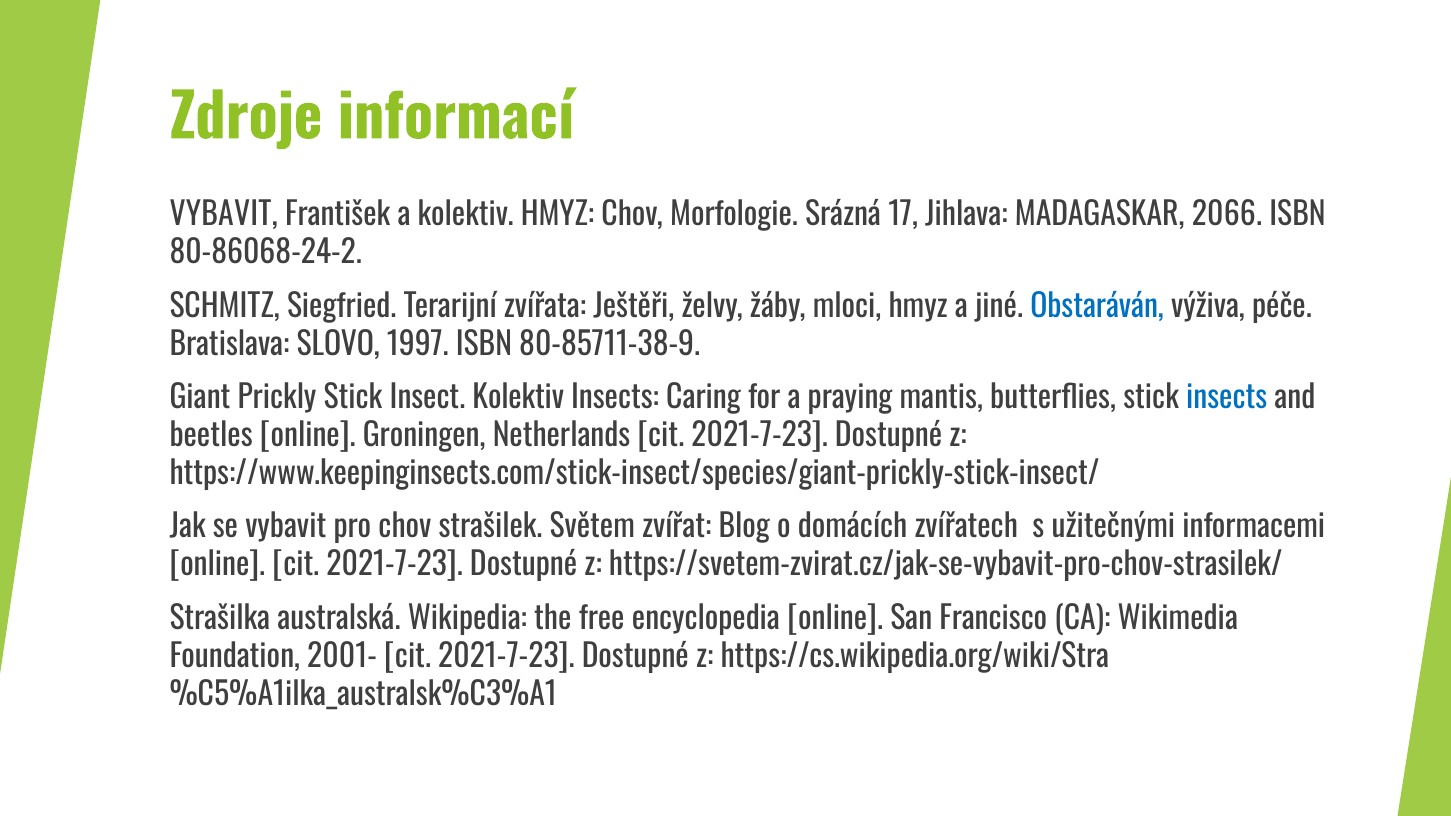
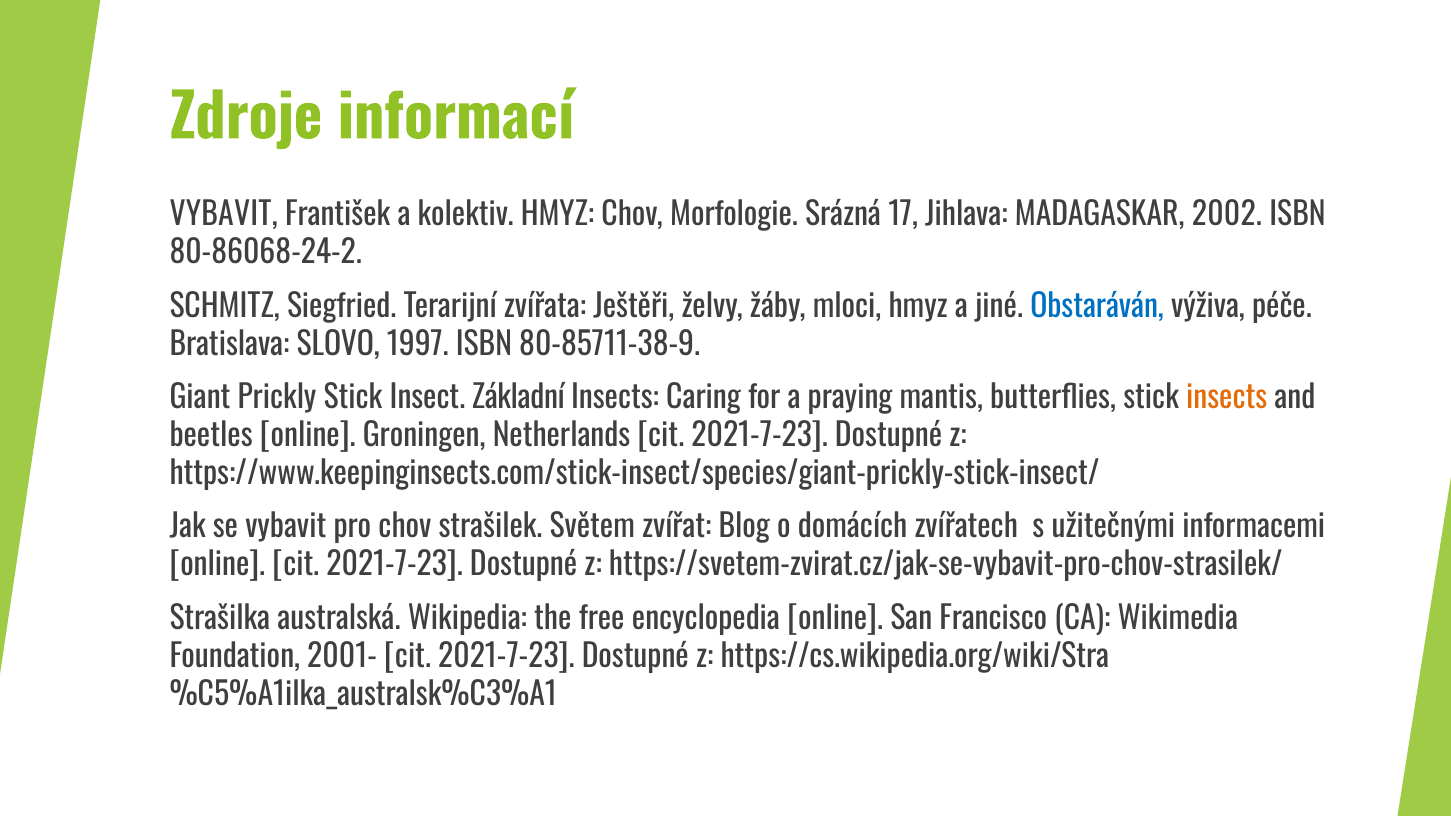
2066: 2066 -> 2002 (1227, 215)
Insect Kolektiv: Kolektiv -> Základní (518, 398)
insects colour: blue -> orange (1227, 398)
